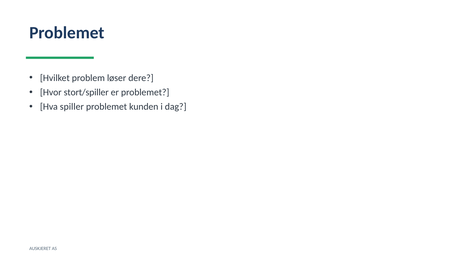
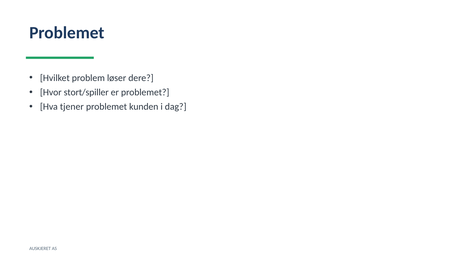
spiller: spiller -> tjener (72, 107)
